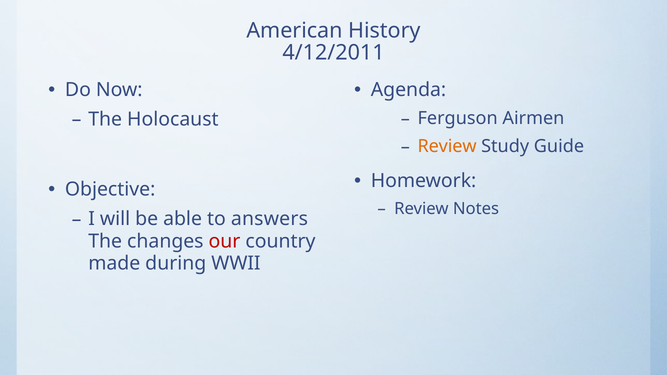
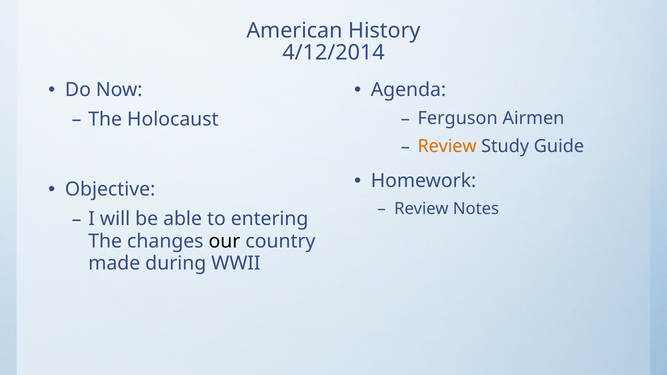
4/12/2011: 4/12/2011 -> 4/12/2014 (334, 52)
answers: answers -> entering (270, 219)
our colour: red -> black (224, 241)
